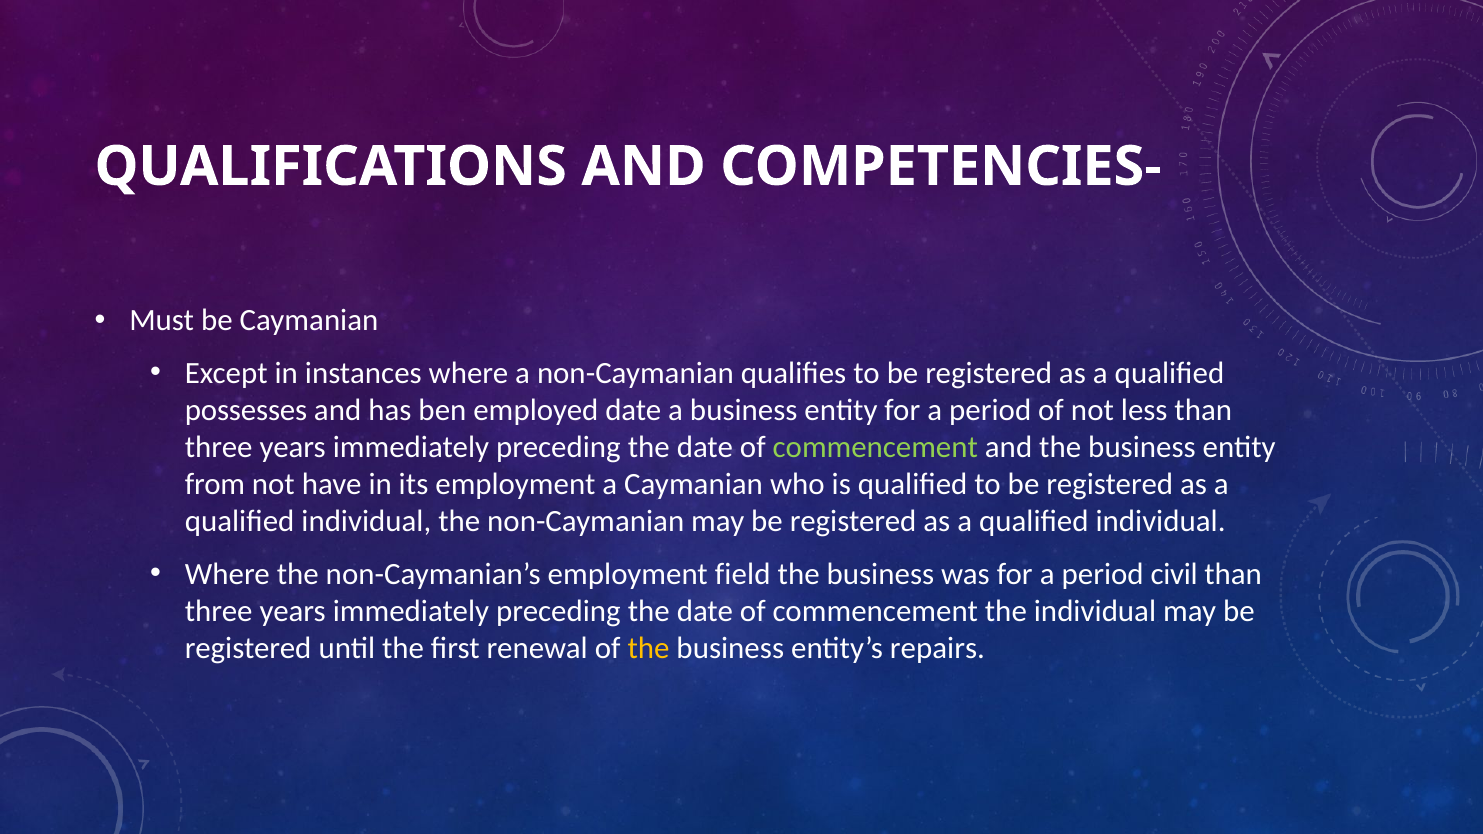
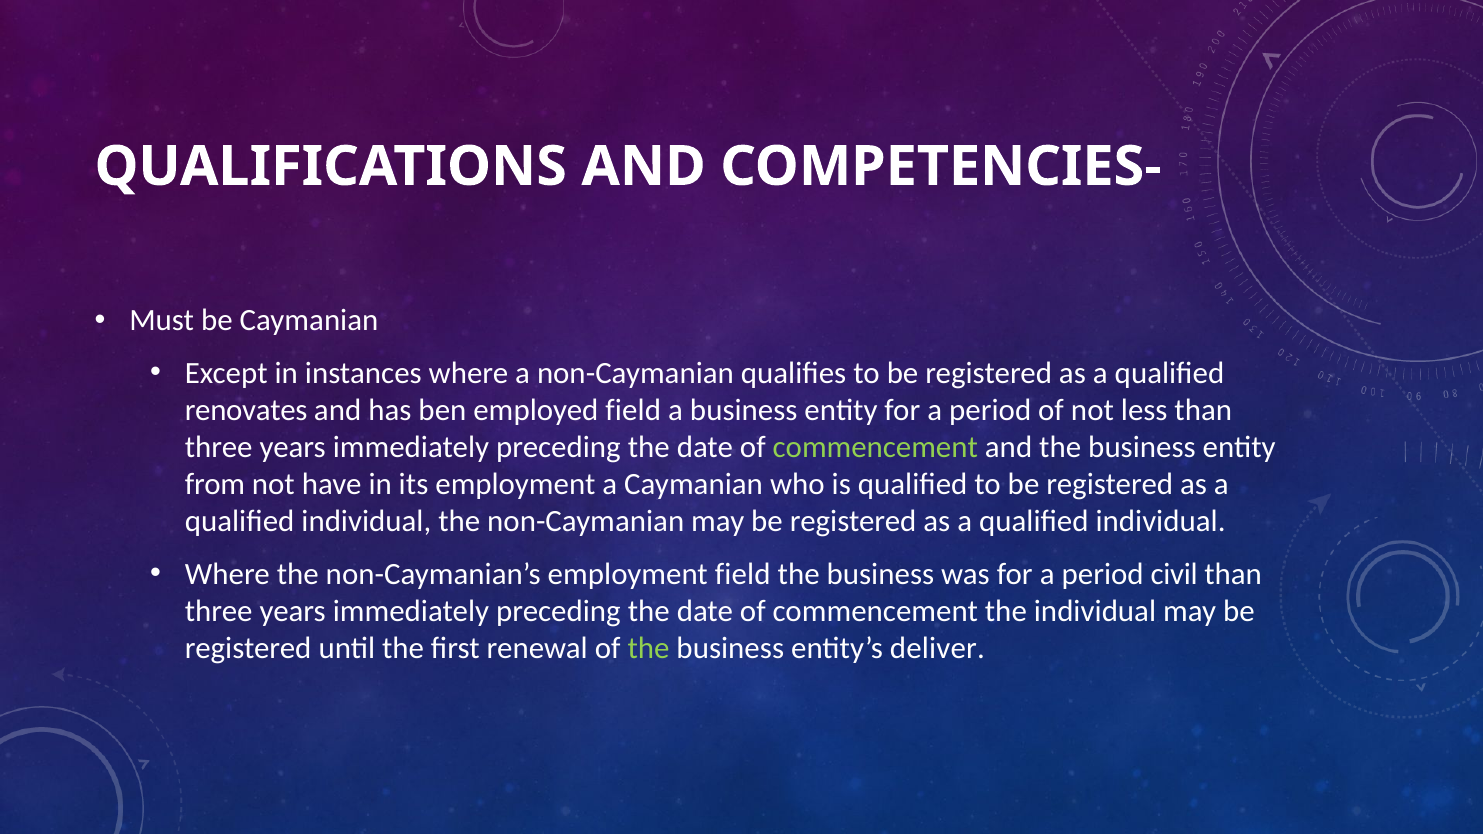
possesses: possesses -> renovates (246, 410)
employed date: date -> field (633, 410)
the colour: yellow -> light green (648, 649)
repairs: repairs -> deliver (937, 649)
